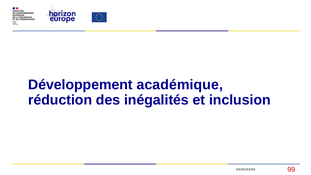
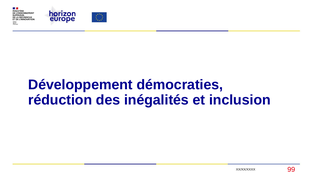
académique: académique -> démocraties (180, 85)
